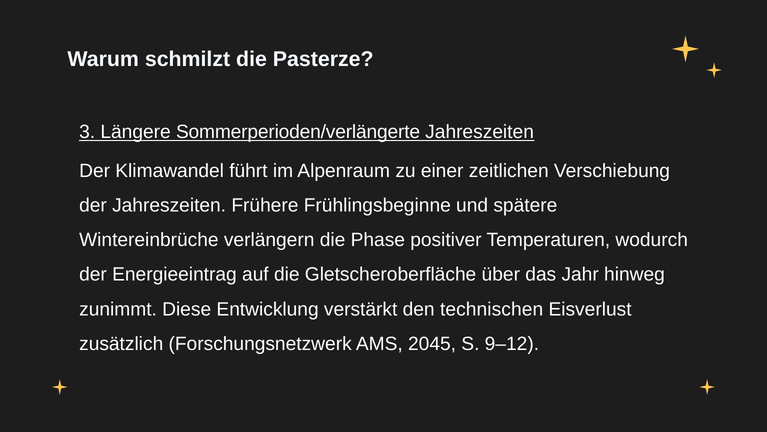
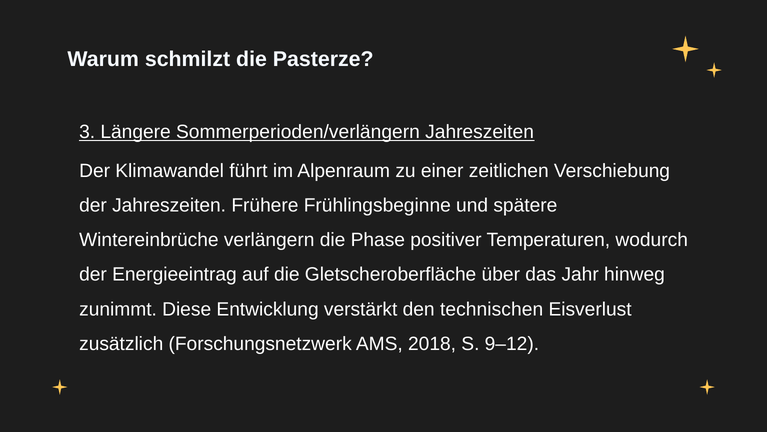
Sommerperioden/verlängerte: Sommerperioden/verlängerte -> Sommerperioden/verlängern (298, 132)
2045: 2045 -> 2018 (432, 343)
